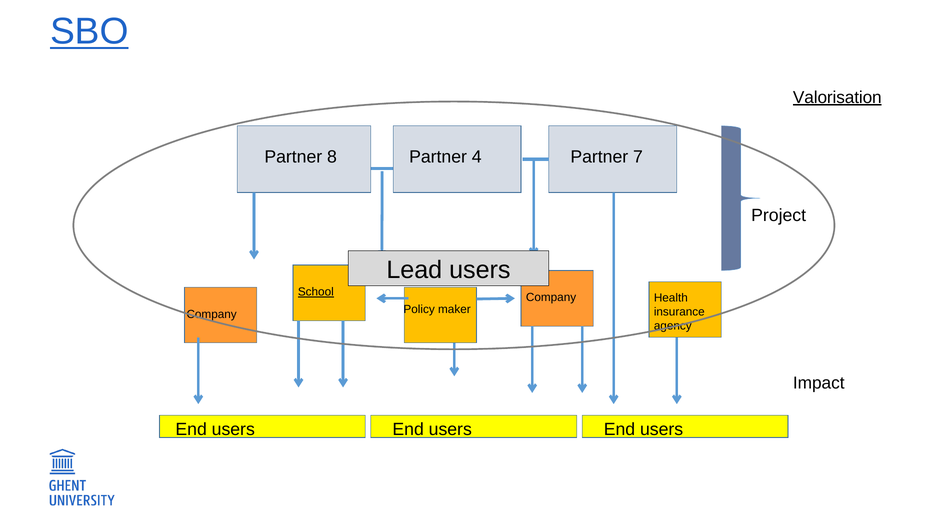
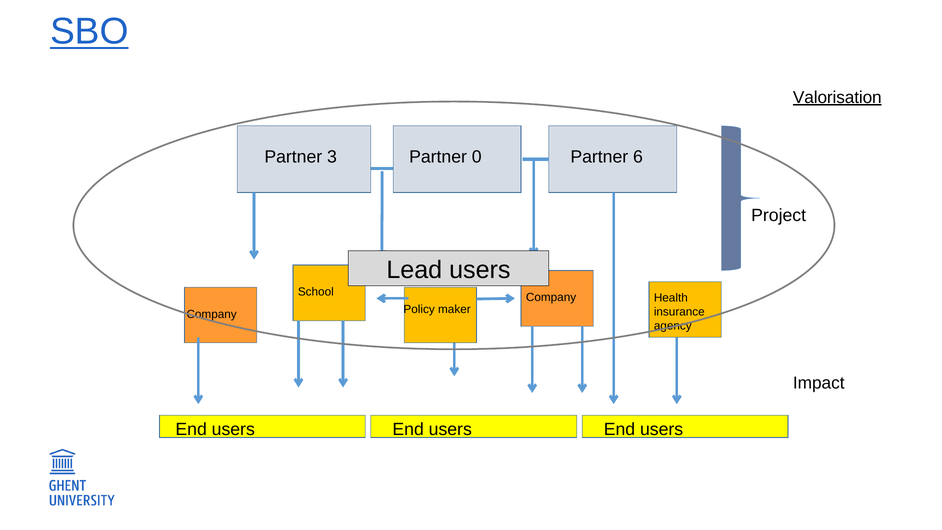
8: 8 -> 3 (332, 157)
4: 4 -> 0 (477, 157)
7: 7 -> 6 (638, 157)
School underline: present -> none (316, 292)
